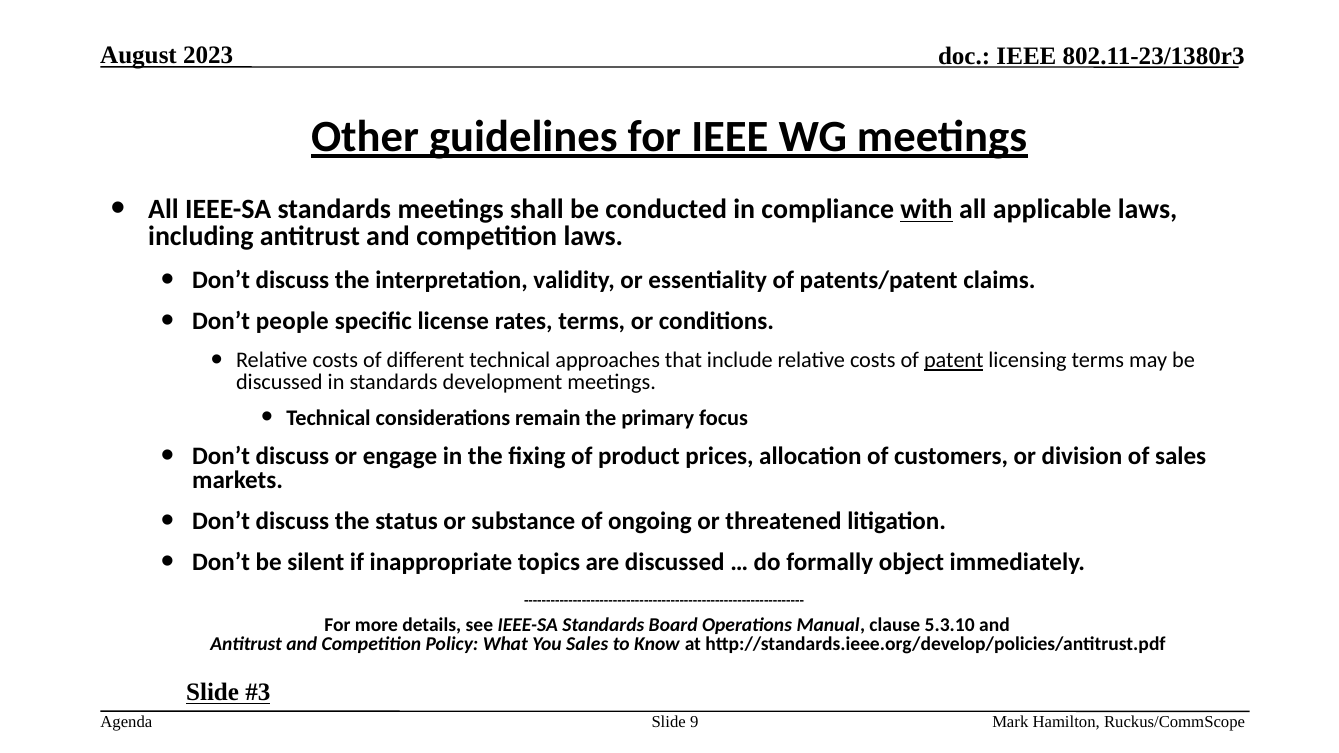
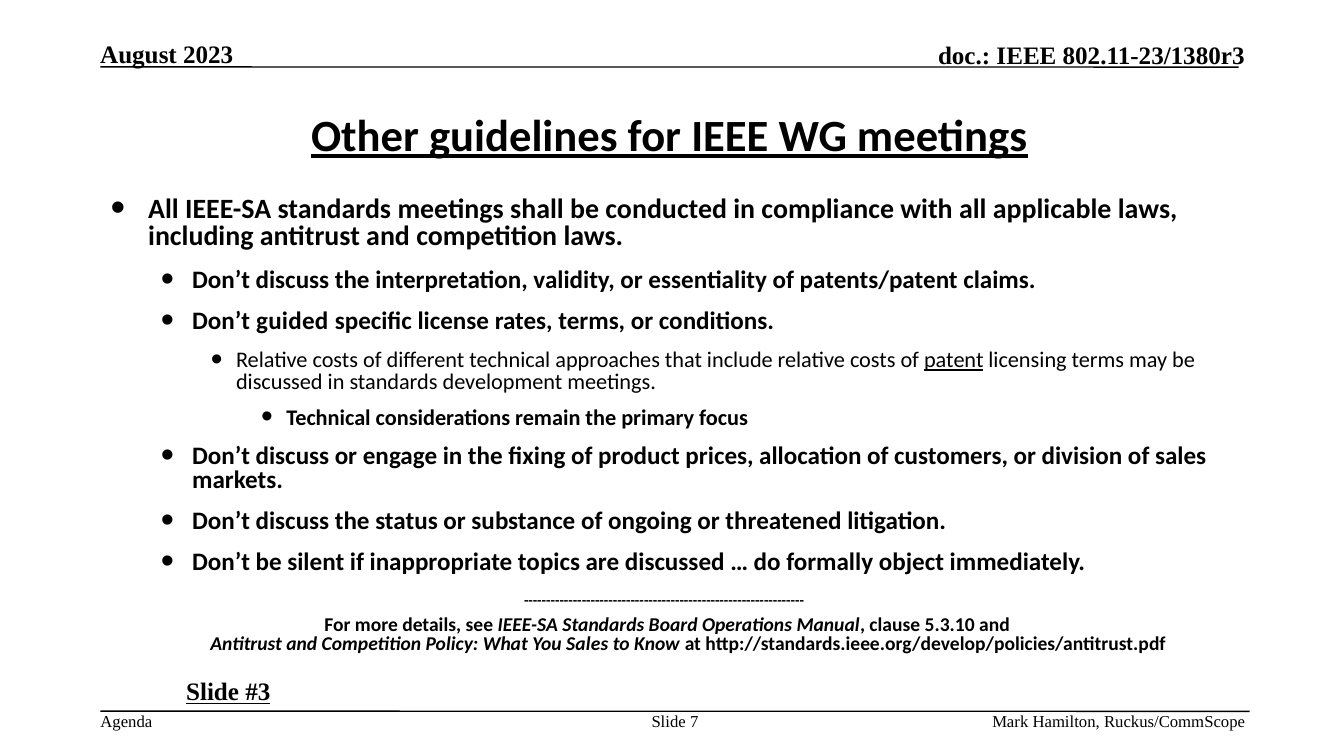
with underline: present -> none (927, 210)
people: people -> guided (292, 321)
9: 9 -> 7 (694, 722)
